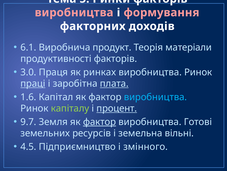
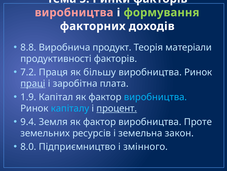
формування colour: pink -> light green (161, 13)
6.1: 6.1 -> 8.8 (28, 47)
3.0: 3.0 -> 7.2 (28, 72)
ринках: ринках -> більшу (100, 72)
плата underline: present -> none (114, 83)
1.6: 1.6 -> 1.9 (28, 97)
капіталу colour: light green -> light blue (70, 108)
9.7: 9.7 -> 9.4 (28, 121)
фактор underline: present -> none (100, 121)
Готові: Готові -> Проте (198, 121)
вільні: вільні -> закон (179, 133)
4.5: 4.5 -> 8.0 (28, 146)
